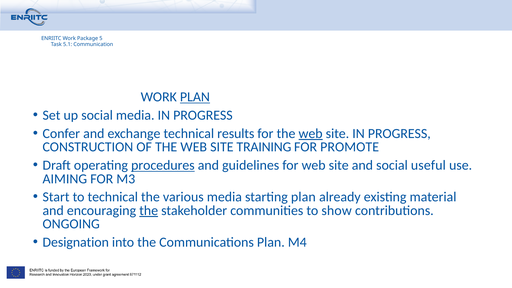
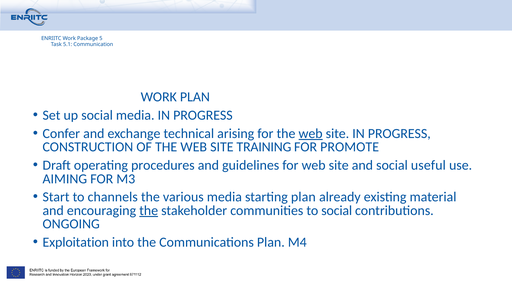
PLAN underline: present -> none (195, 97)
results: results -> arising (236, 134)
procedures underline: present -> none (163, 165)
to technical: technical -> channels (113, 197)
to show: show -> social (337, 211)
Designation: Designation -> Exploitation (76, 242)
